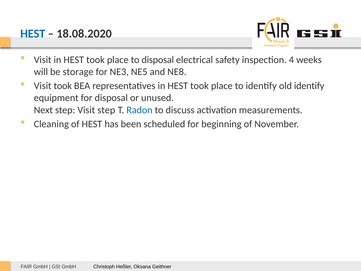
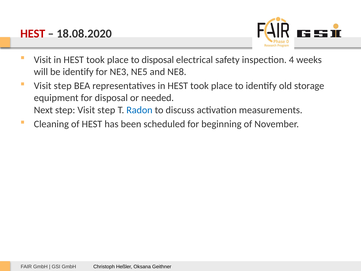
HEST colour: blue -> red (33, 34)
be storage: storage -> identify (78, 72)
took: took -> step (63, 86)
old identify: identify -> storage (309, 86)
unused: unused -> needed (158, 98)
